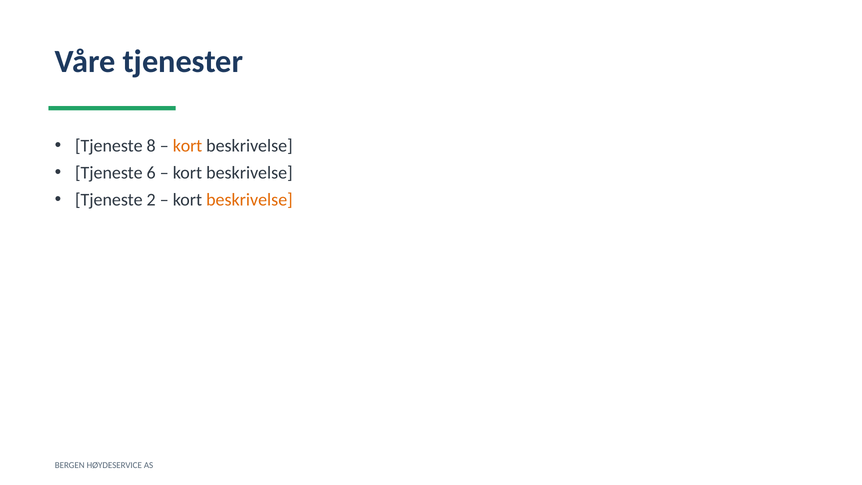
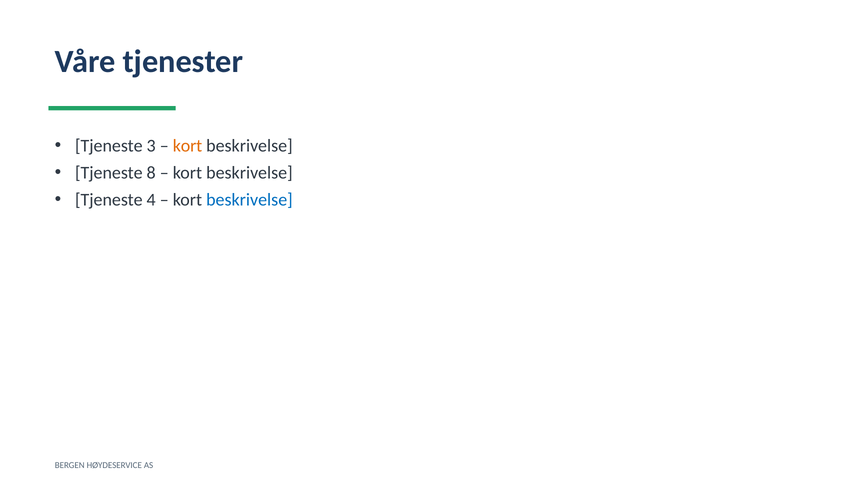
8: 8 -> 3 (151, 146)
6: 6 -> 8 (151, 173)
2: 2 -> 4 (151, 200)
beskrivelse colour: orange -> blue (249, 200)
